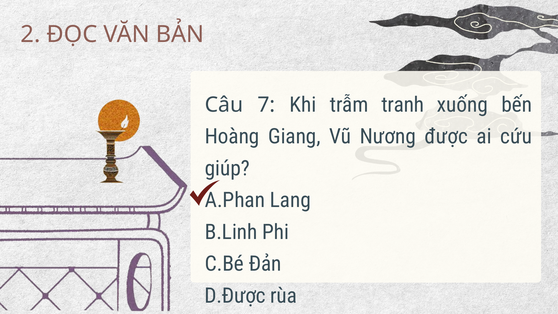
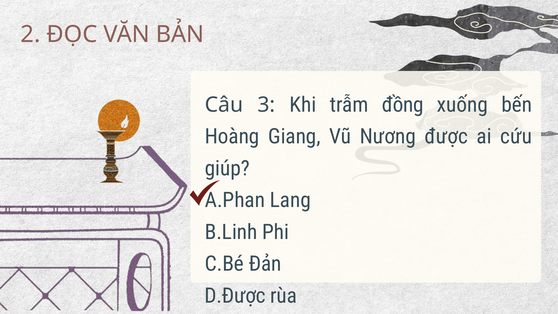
7: 7 -> 3 (266, 105)
tranh: tranh -> đồng (403, 105)
